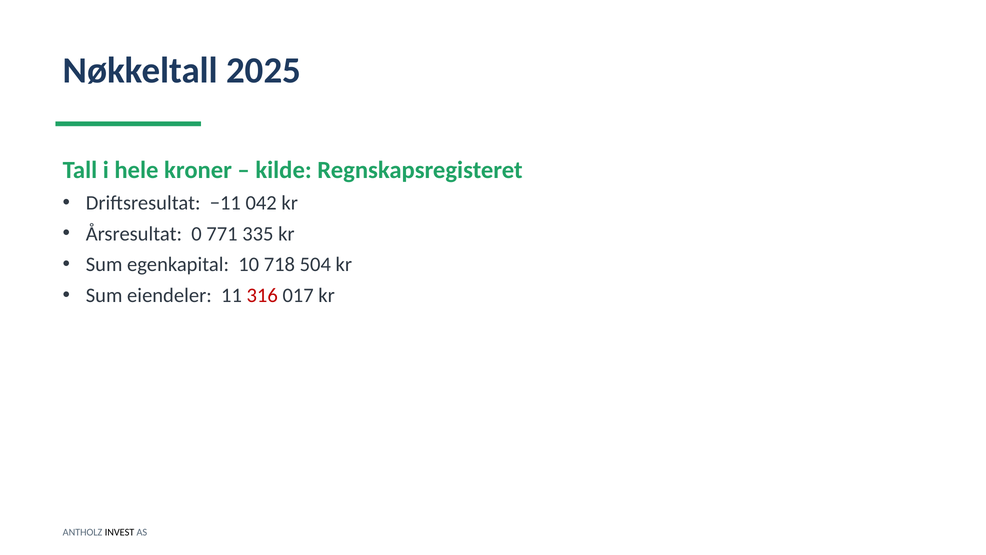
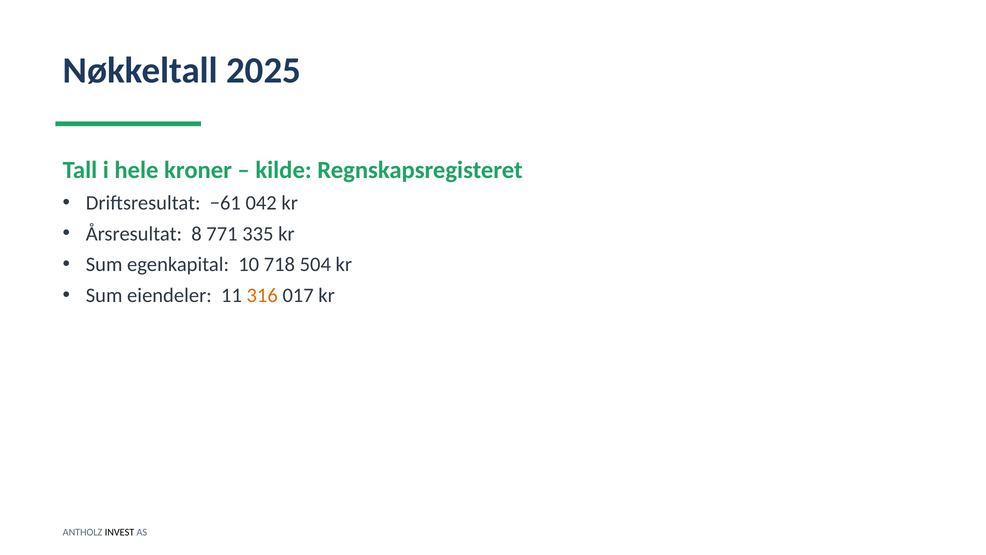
−11: −11 -> −61 (225, 203)
0: 0 -> 8 (197, 234)
316 colour: red -> orange (262, 295)
